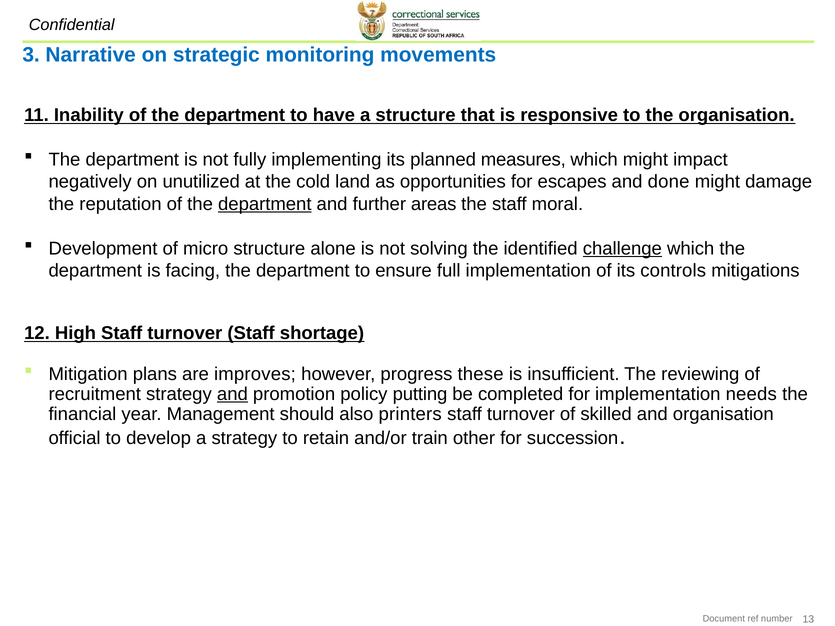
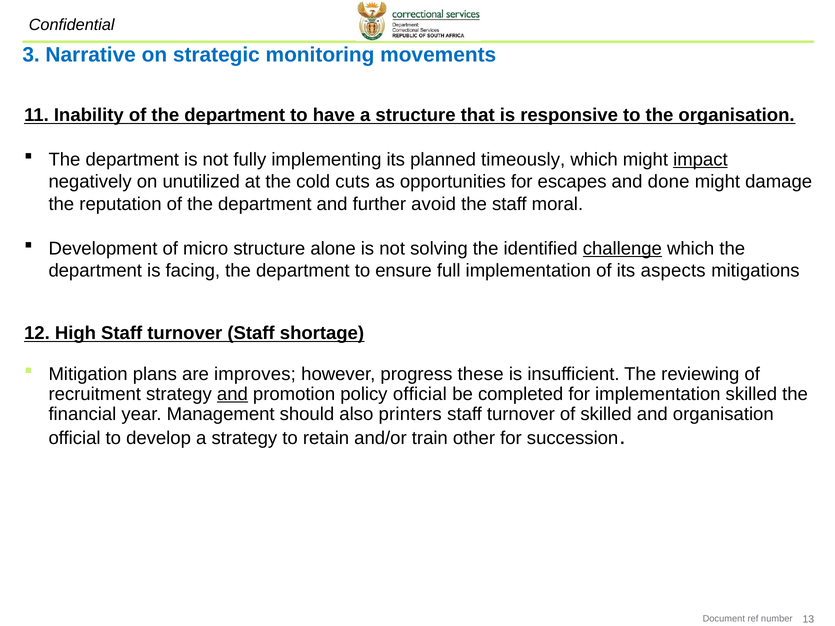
measures: measures -> timeously (523, 160)
impact underline: none -> present (700, 160)
land: land -> cuts (353, 182)
department underline: present -> none (265, 204)
areas: areas -> avoid (434, 204)
controls: controls -> aspects (673, 271)
policy putting: putting -> official (420, 394)
implementation needs: needs -> skilled (751, 394)
